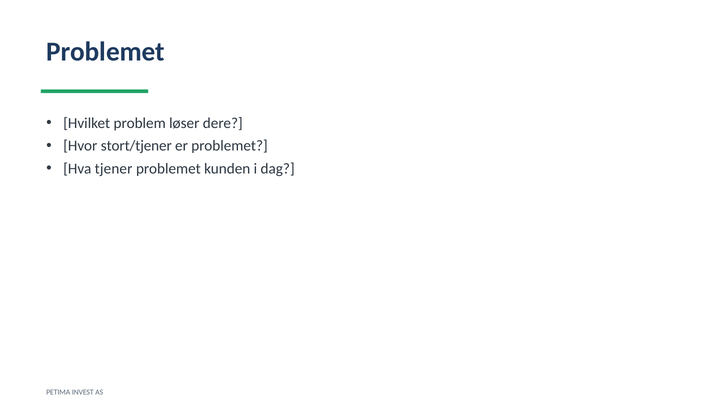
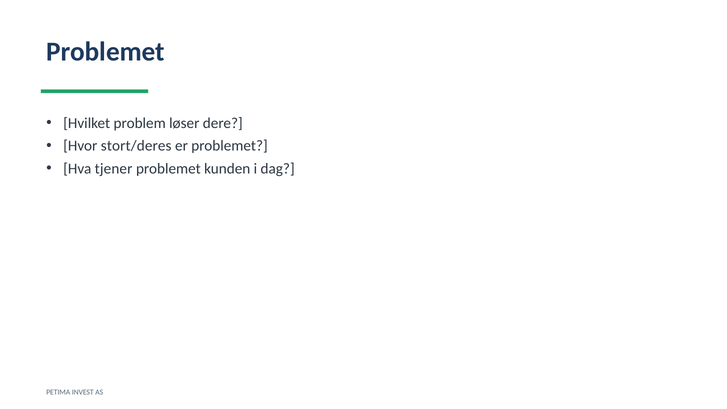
stort/tjener: stort/tjener -> stort/deres (136, 146)
